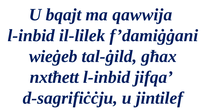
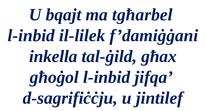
qawwija: qawwija -> tgħarbel (142, 15)
wieġeb: wieġeb -> inkella (53, 56)
nxtħett: nxtħett -> għoġol (54, 77)
